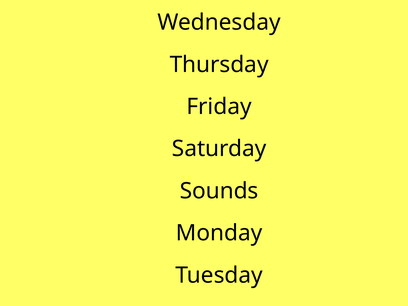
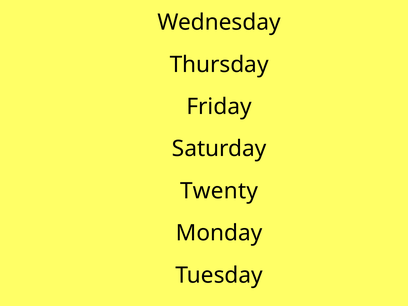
Sounds: Sounds -> Twenty (219, 191)
